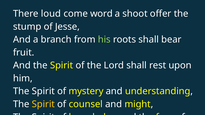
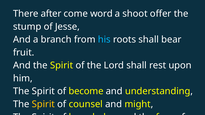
loud: loud -> after (51, 14)
his colour: light green -> light blue (104, 40)
mystery: mystery -> become (86, 91)
